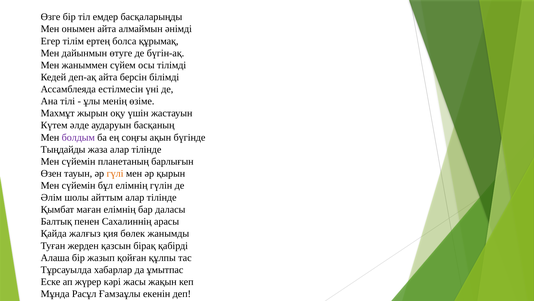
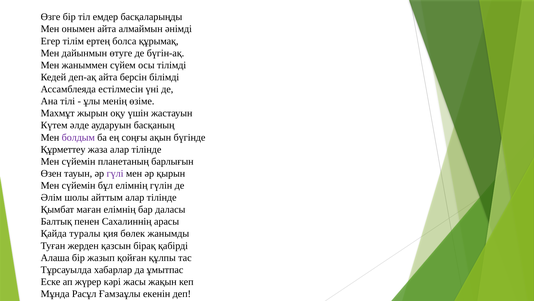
Тыңдайды: Тыңдайды -> Құрметтеу (63, 149)
гүлі colour: orange -> purple (115, 173)
жалғыз: жалғыз -> туралы (85, 233)
